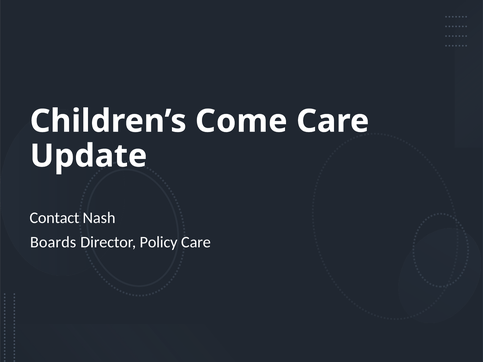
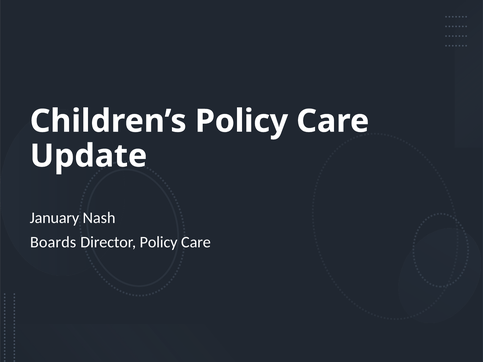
Children’s Come: Come -> Policy (242, 121)
Contact: Contact -> January (54, 218)
